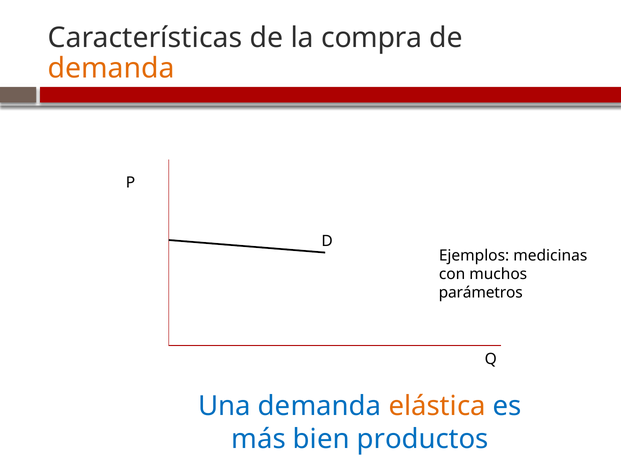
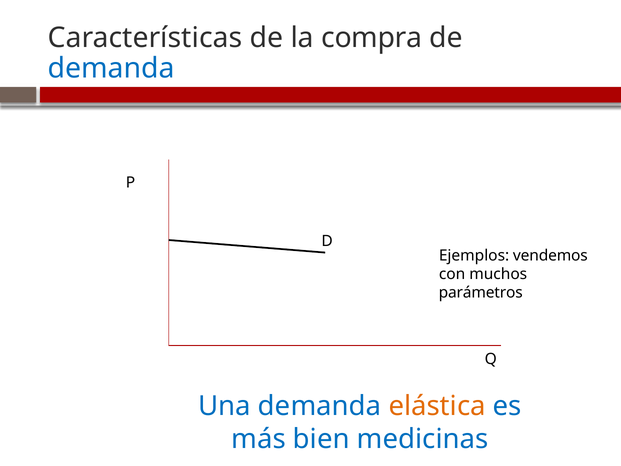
demanda colour: orange -> blue (111, 68)
medicinas: medicinas -> vendemos (550, 255)
productos: productos -> medicinas (423, 439)
